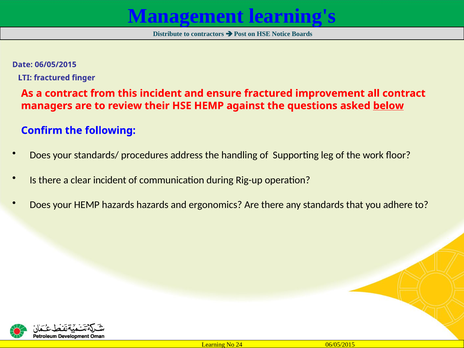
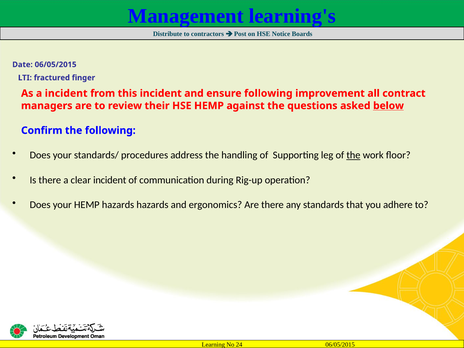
a contract: contract -> incident (66, 93)
ensure fractured: fractured -> following (268, 93)
the underline: none -> present (353, 155)
